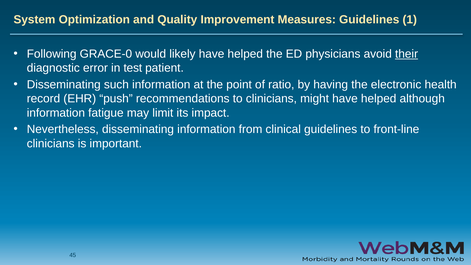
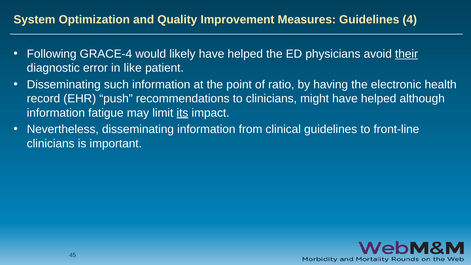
1: 1 -> 4 (410, 19)
GRACE-0: GRACE-0 -> GRACE-4 (106, 54)
test: test -> like (133, 68)
its underline: none -> present (182, 113)
